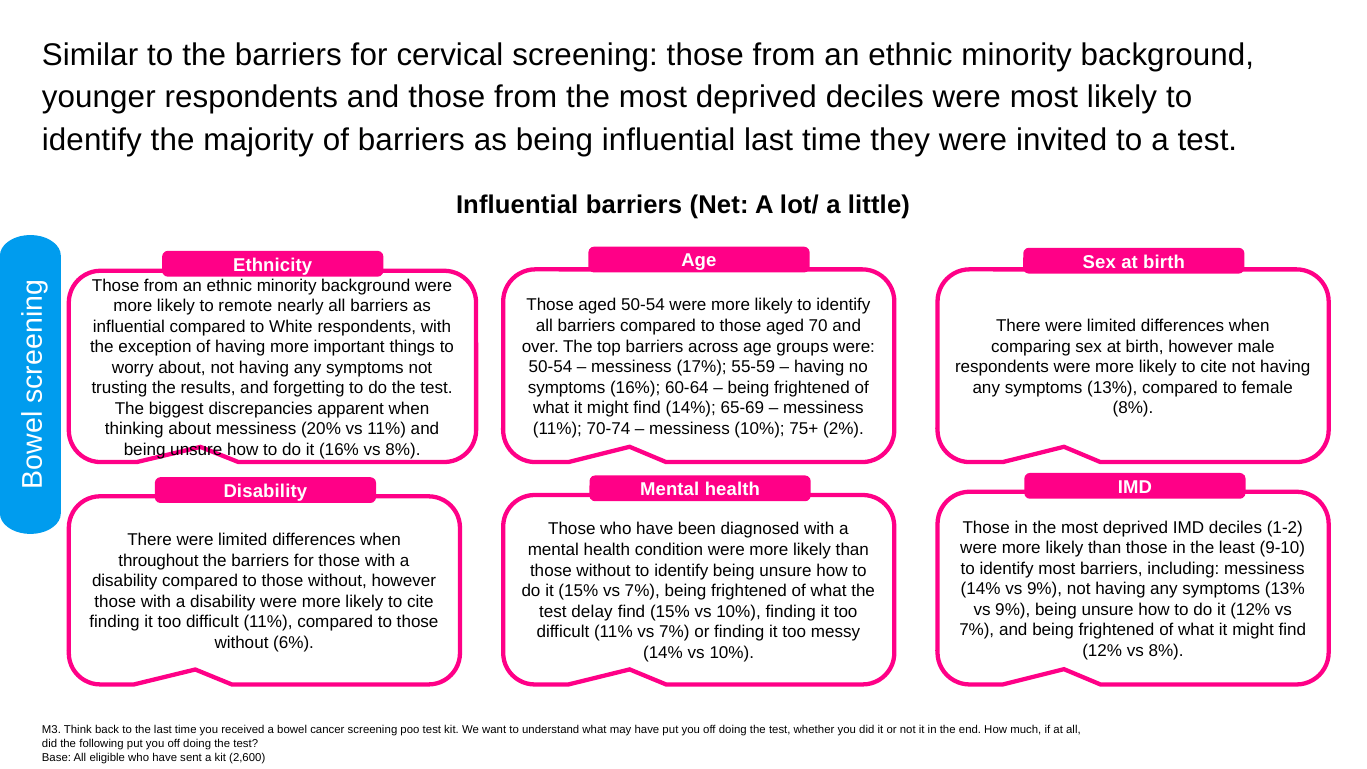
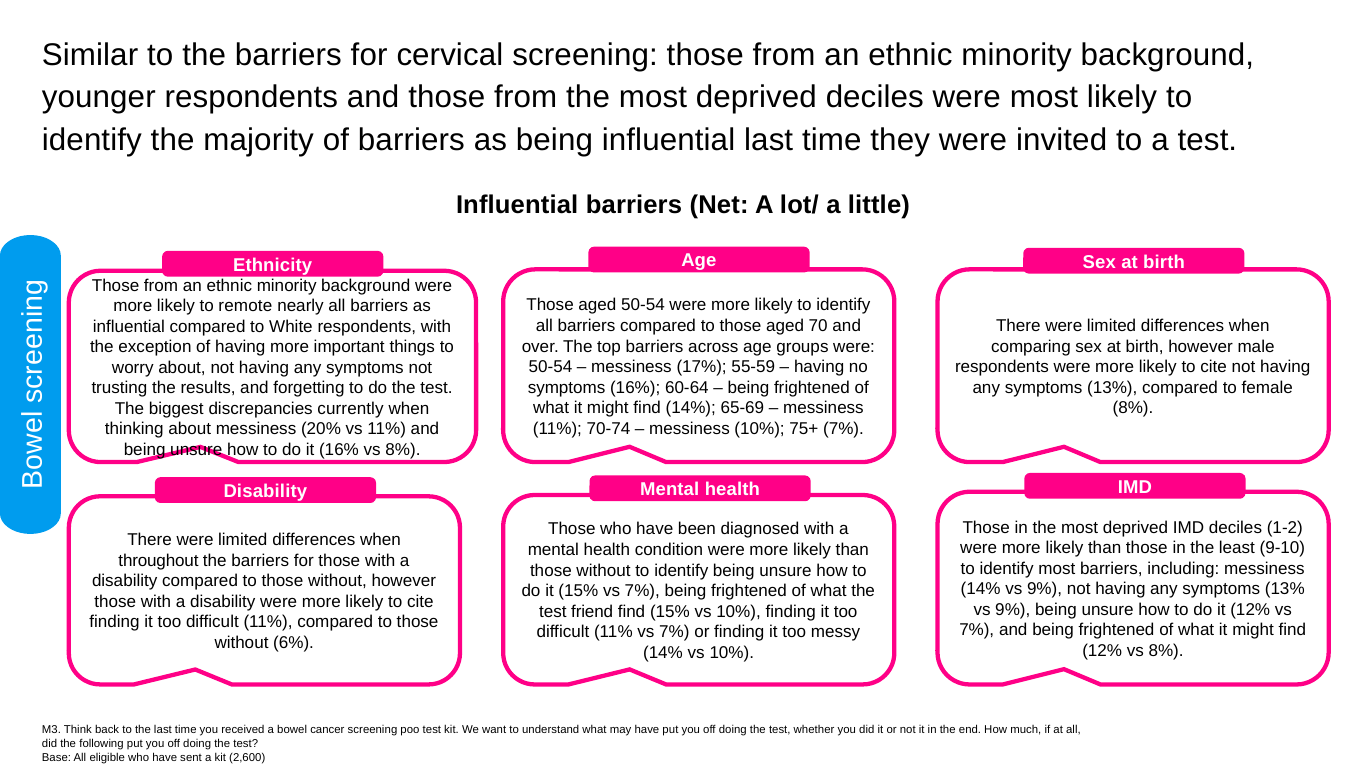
apparent: apparent -> currently (351, 409)
75+ 2%: 2% -> 7% (843, 428)
delay: delay -> friend (592, 611)
